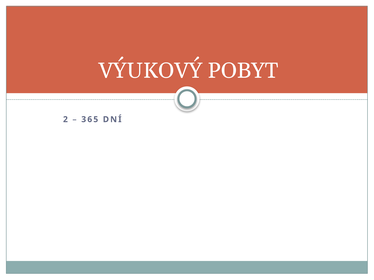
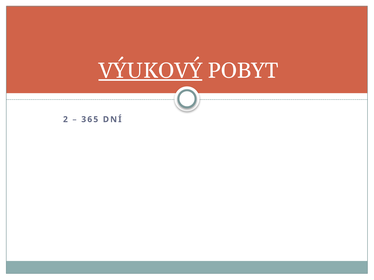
VÝUKOVÝ underline: none -> present (150, 71)
